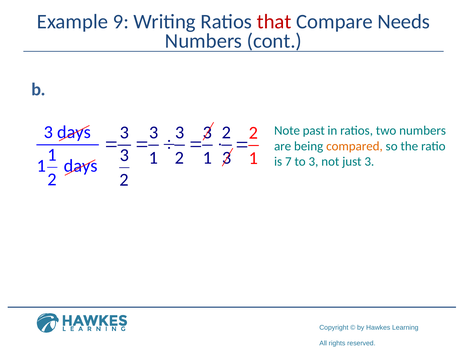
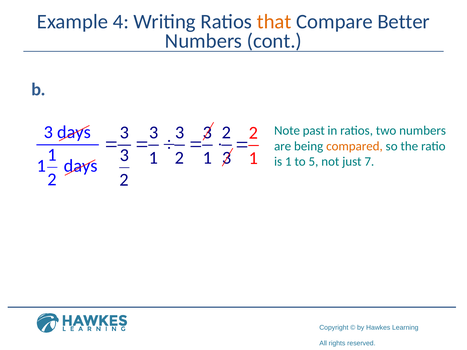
9: 9 -> 4 (121, 22)
that colour: red -> orange (274, 22)
Needs: Needs -> Better (404, 22)
is 7: 7 -> 1 (288, 162)
to 3: 3 -> 5 (313, 162)
just 3: 3 -> 7 (369, 162)
